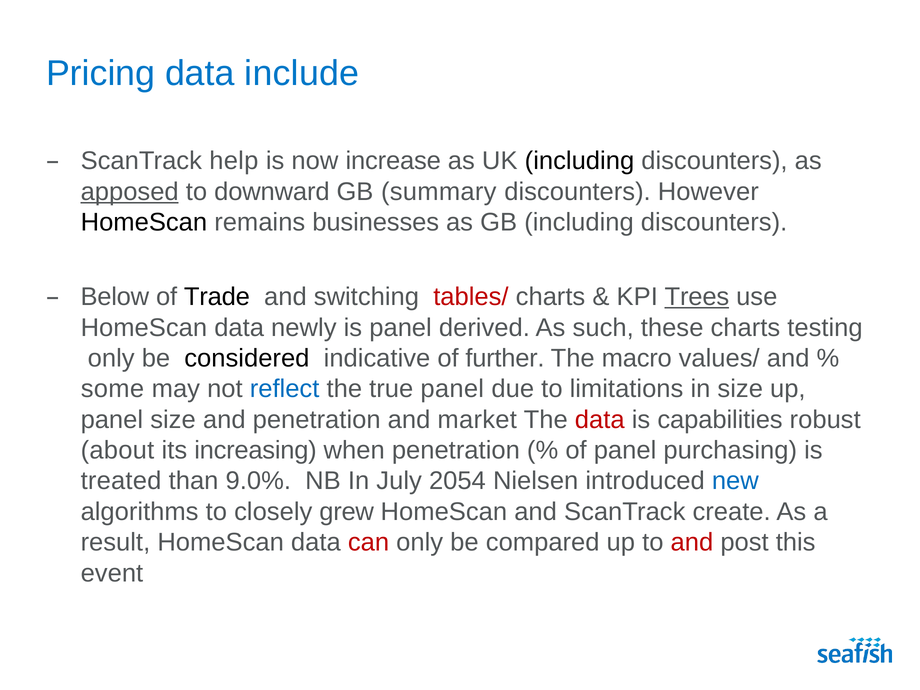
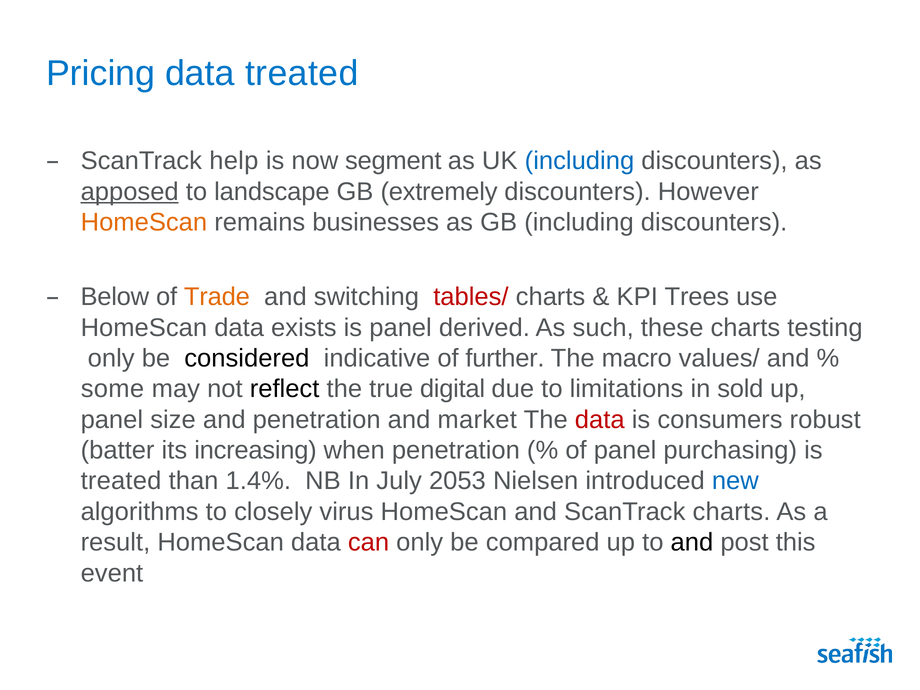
data include: include -> treated (302, 74)
increase: increase -> segment (393, 161)
including colour: black -> blue (579, 161)
downward: downward -> landscape (272, 192)
summary: summary -> extremely (439, 192)
HomeScan colour: black -> orange (144, 222)
Trade colour: black -> orange (217, 297)
Trees underline: present -> none (697, 297)
newly: newly -> exists (304, 328)
reflect colour: blue -> black (285, 389)
true panel: panel -> digital (452, 389)
in size: size -> sold (740, 389)
capabilities: capabilities -> consumers (720, 420)
about: about -> batter (118, 450)
9.0%: 9.0% -> 1.4% (258, 481)
2054: 2054 -> 2053 (457, 481)
grew: grew -> virus (346, 512)
ScanTrack create: create -> charts (731, 512)
and colour: red -> black (692, 542)
